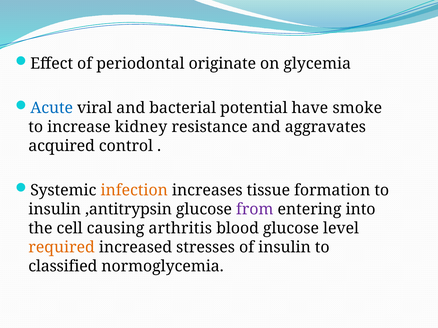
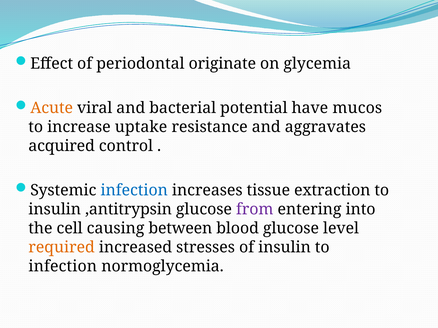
Acute colour: blue -> orange (52, 108)
smoke: smoke -> mucos (357, 108)
kidney: kidney -> uptake (141, 127)
infection colour: orange -> blue (134, 191)
formation: formation -> extraction (332, 191)
arthritis: arthritis -> between (180, 229)
classified: classified -> infection (63, 267)
